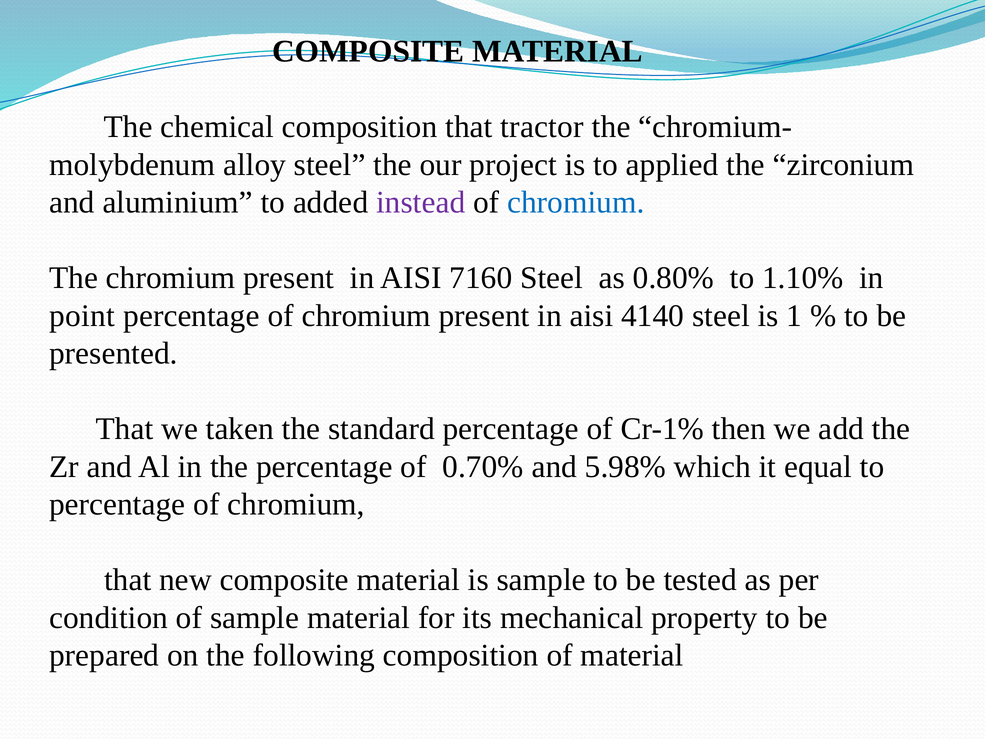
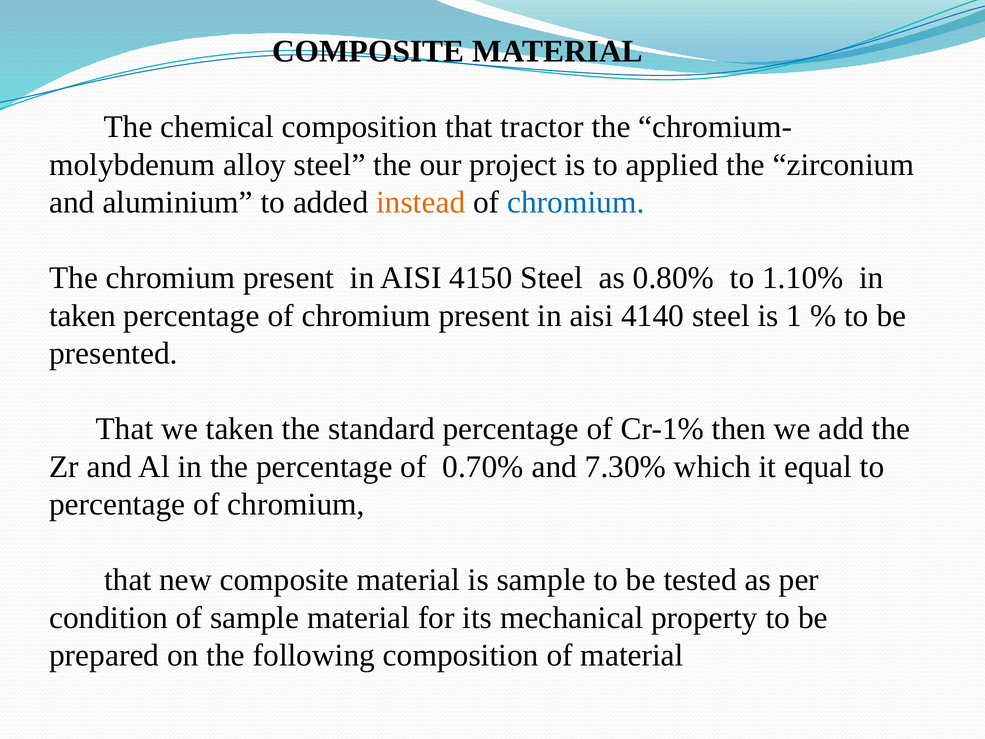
instead colour: purple -> orange (421, 202)
7160: 7160 -> 4150 (481, 278)
point: point -> taken (83, 316)
5.98%: 5.98% -> 7.30% (625, 467)
